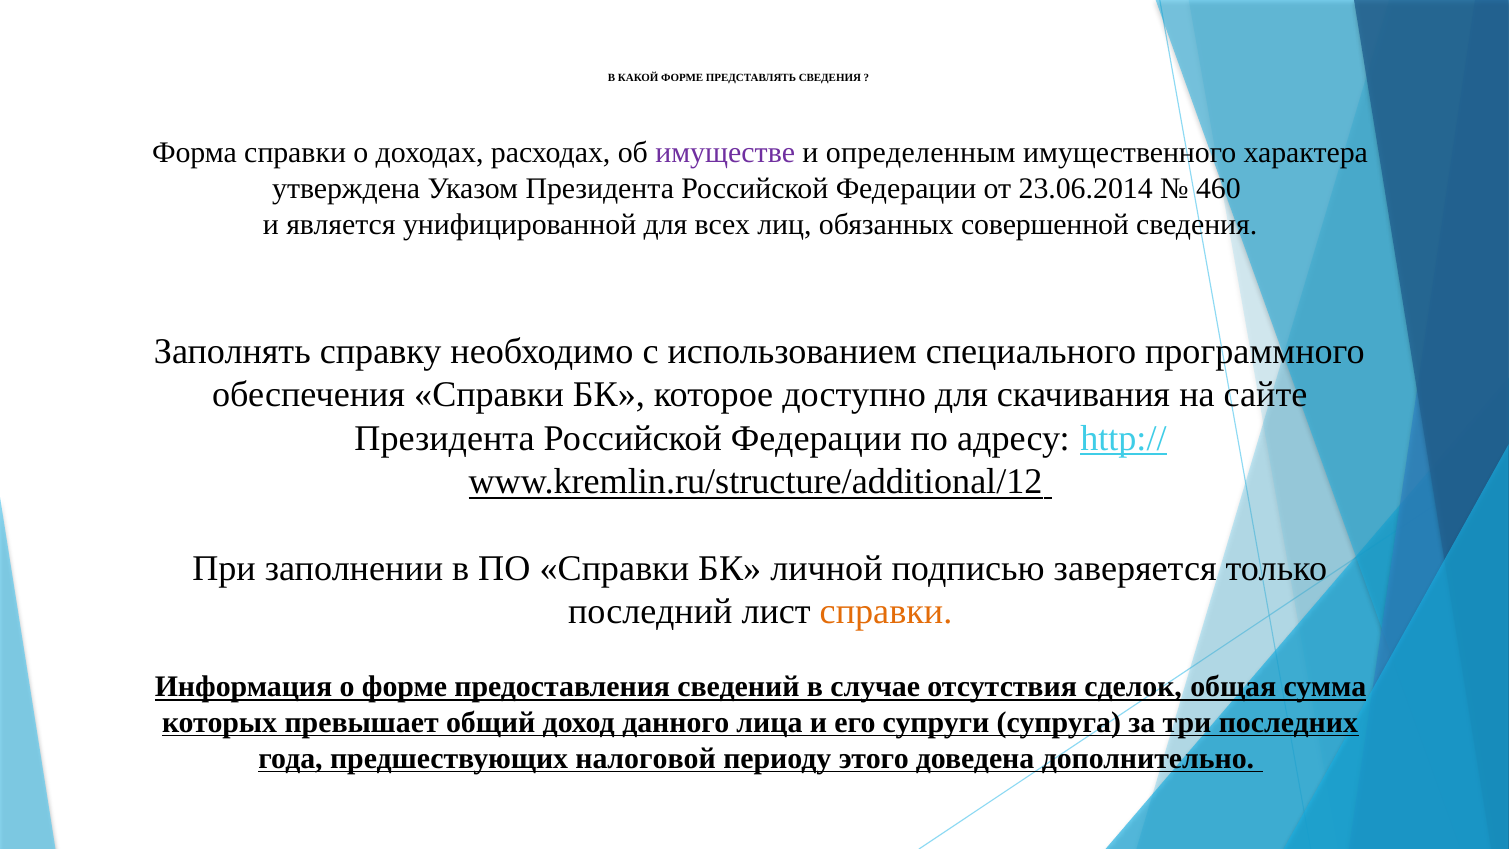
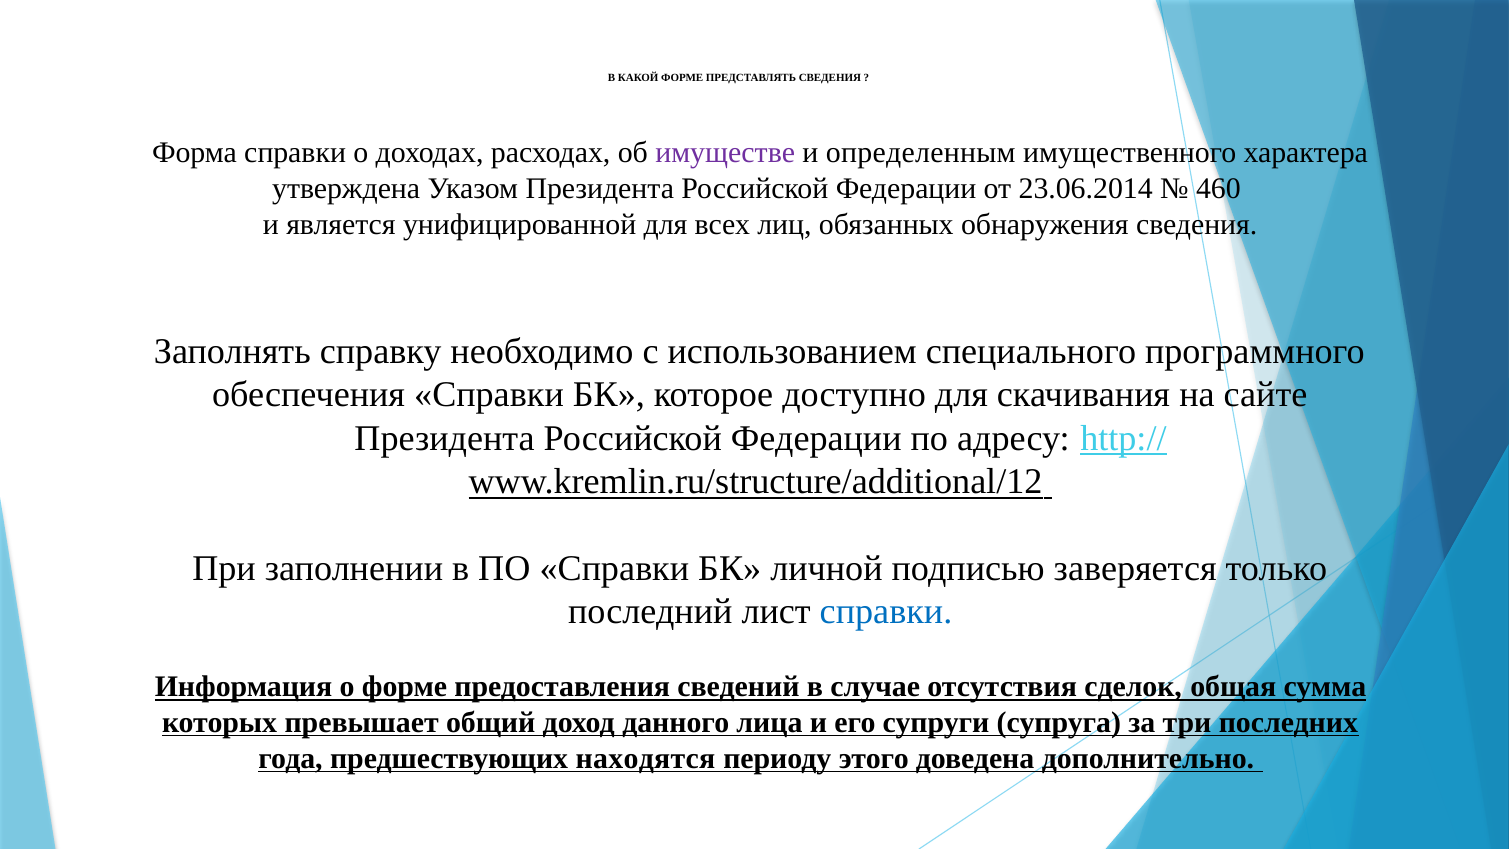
совершенной: совершенной -> обнаружения (1045, 225)
справки colour: orange -> blue (886, 612)
налоговой: налоговой -> находятся (645, 758)
